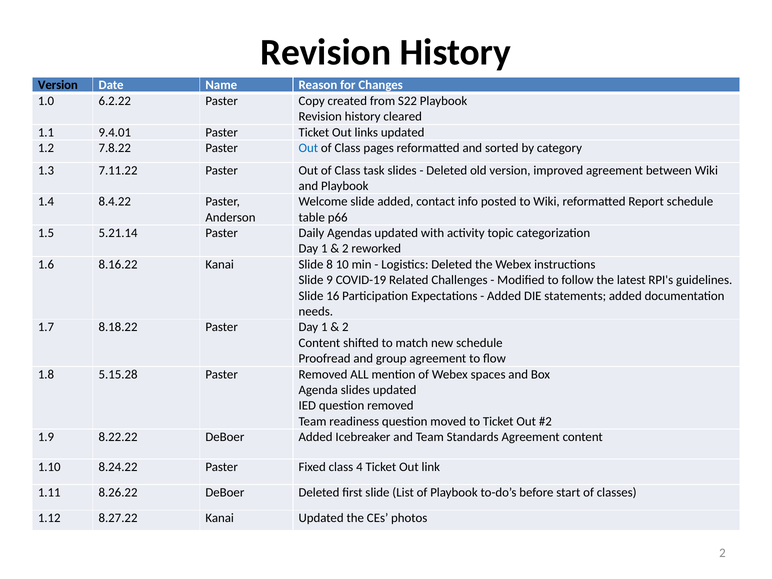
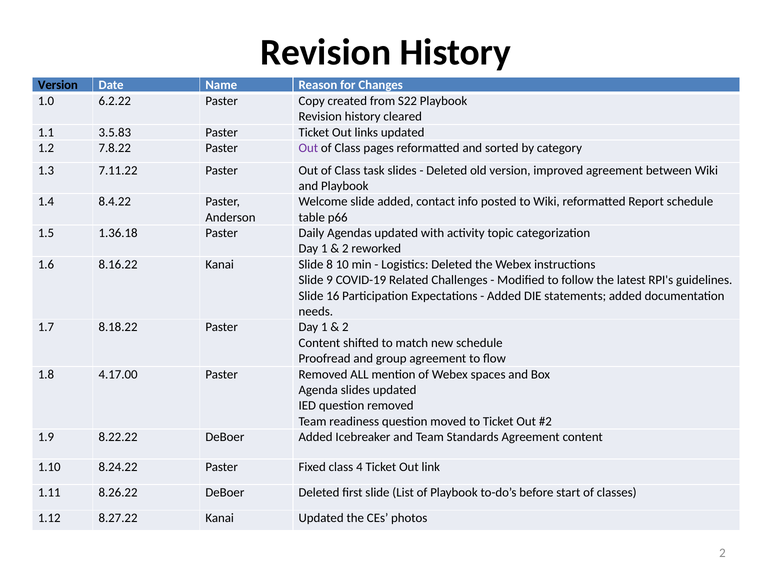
9.4.01: 9.4.01 -> 3.5.83 (115, 132)
Out colour: blue -> purple (308, 148)
5.21.14: 5.21.14 -> 1.36.18 (118, 233)
5.15.28: 5.15.28 -> 4.17.00 (118, 374)
